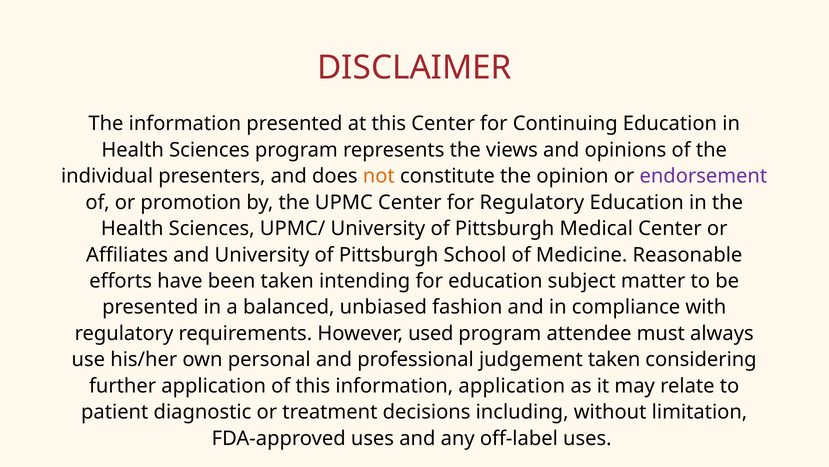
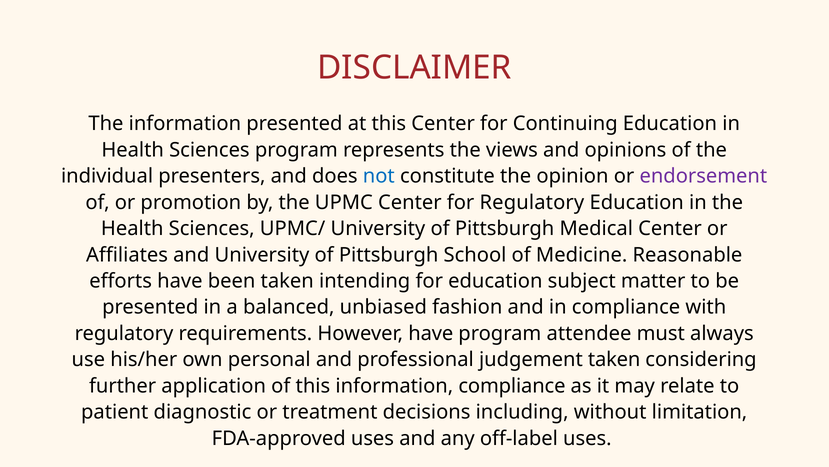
not colour: orange -> blue (379, 176)
However used: used -> have (431, 333)
information application: application -> compliance (512, 385)
